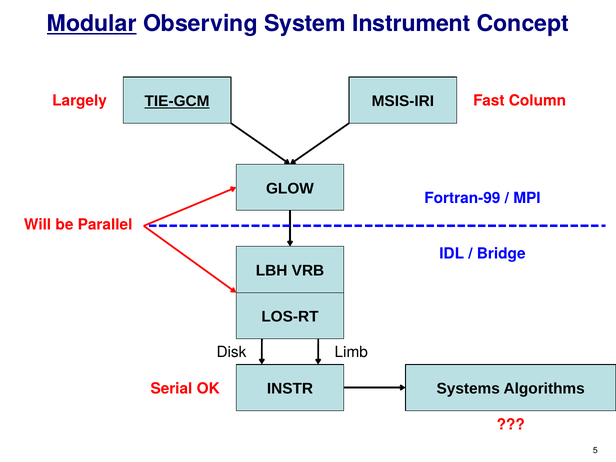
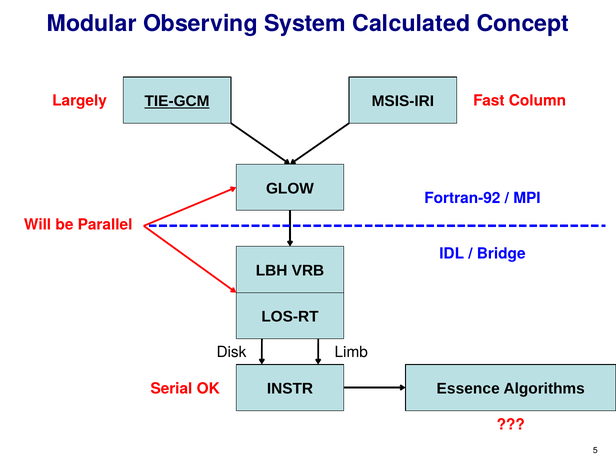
Modular underline: present -> none (92, 24)
Instrument: Instrument -> Calculated (411, 24)
Fortran-99: Fortran-99 -> Fortran-92 (462, 198)
Systems: Systems -> Essence (468, 389)
